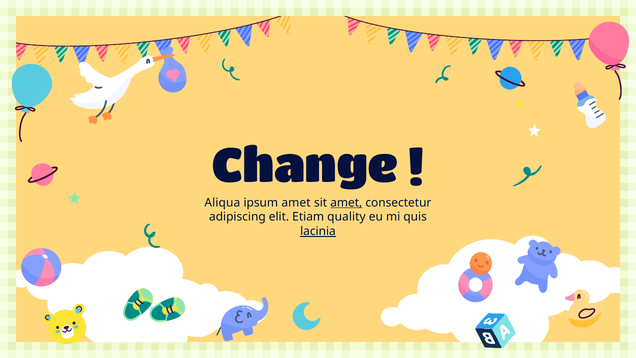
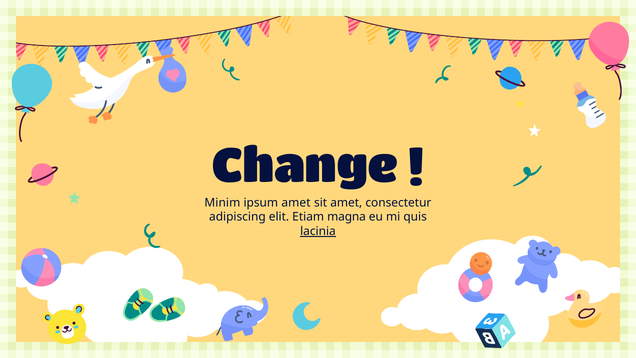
Aliqua: Aliqua -> Minim (222, 203)
amet underline: present -> none (346, 203)
quality: quality -> magna (347, 217)
